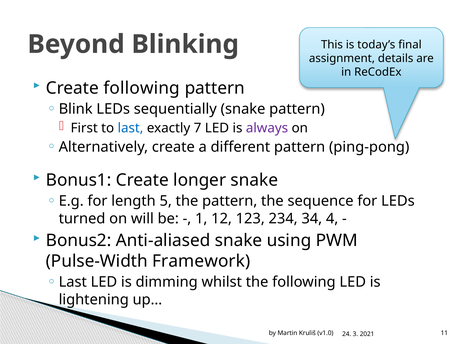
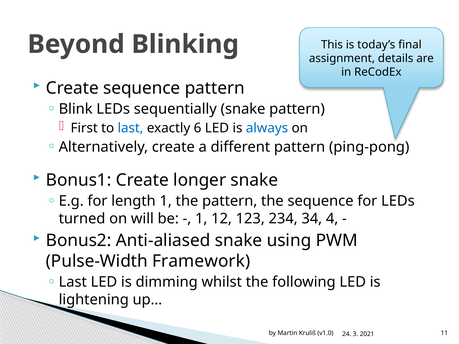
Create following: following -> sequence (142, 88)
7: 7 -> 6 (198, 128)
always colour: purple -> blue (267, 128)
length 5: 5 -> 1 (166, 201)
